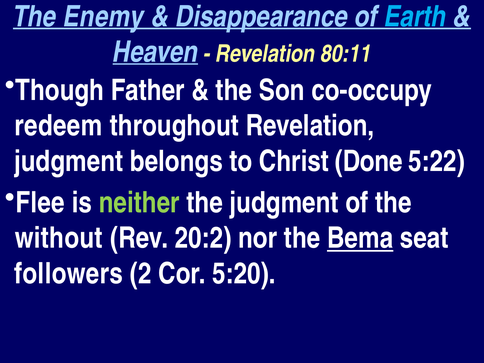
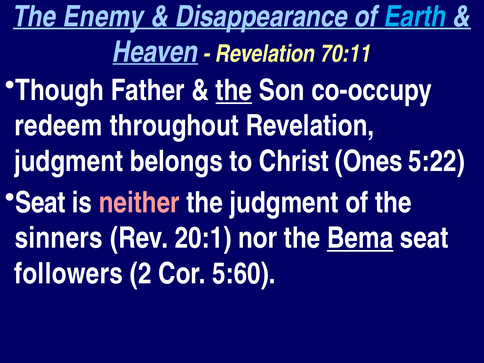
80:11: 80:11 -> 70:11 (346, 54)
the underline: none -> present (234, 90)
Done: Done -> Ones (369, 161)
Flee: Flee -> Seat (40, 203)
neither colour: light green -> pink (139, 203)
without: without -> sinners (59, 238)
20:2: 20:2 -> 20:1 (203, 238)
5:20: 5:20 -> 5:60 (244, 274)
